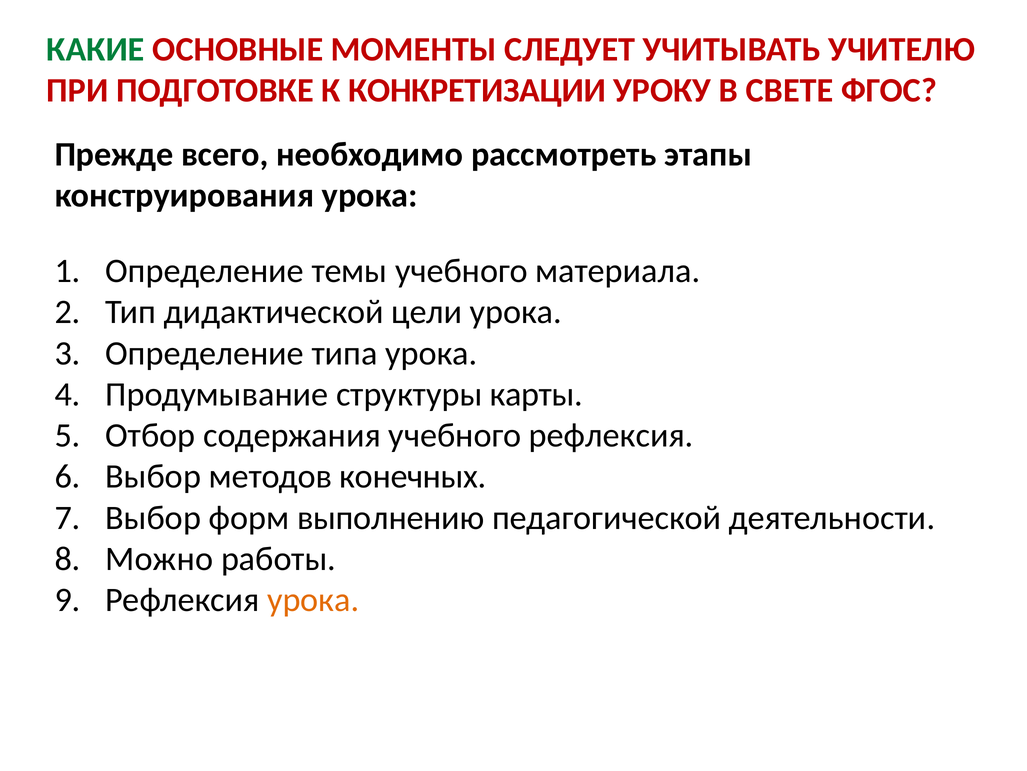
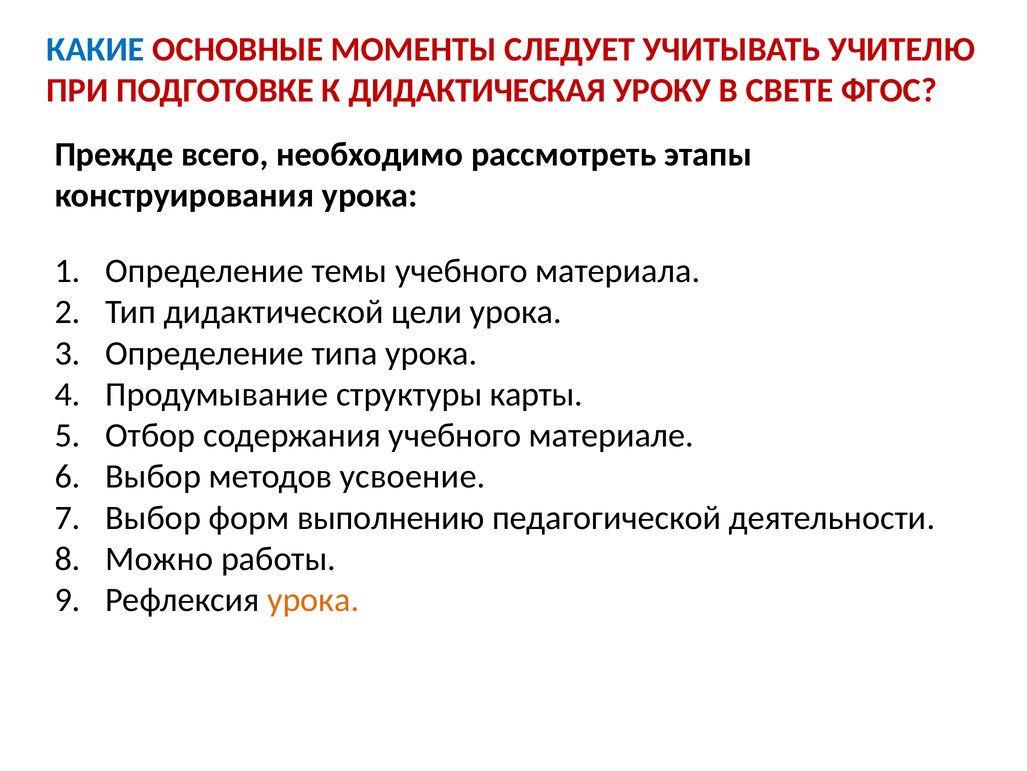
КАКИЕ colour: green -> blue (96, 49)
КОНКРЕТИЗАЦИИ: КОНКРЕТИЗАЦИИ -> ДИДАКТИЧЕСКАЯ (477, 90)
учебного рефлексия: рефлексия -> материале (611, 435)
конечных: конечных -> усвоение (413, 476)
